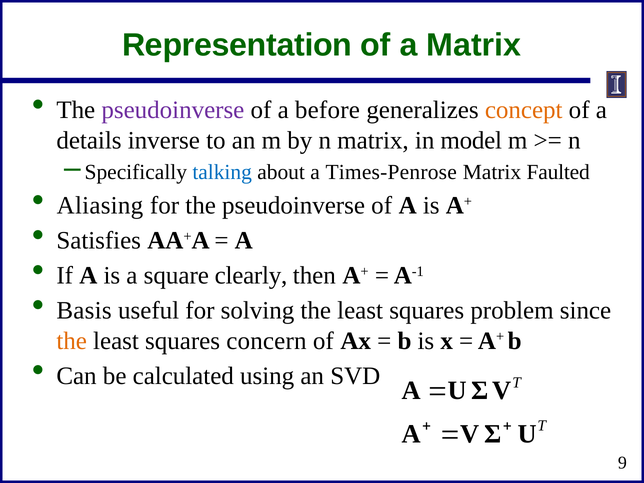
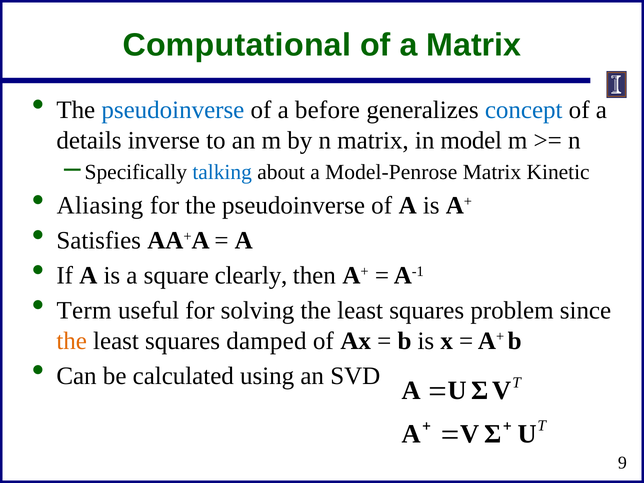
Representation: Representation -> Computational (237, 45)
pseudoinverse colour: purple -> blue (173, 110)
concept colour: orange -> blue (524, 110)
Times-Penrose: Times-Penrose -> Model-Penrose (391, 172)
Faulted: Faulted -> Kinetic (558, 172)
Basis: Basis -> Term (84, 311)
concern: concern -> damped (266, 341)
